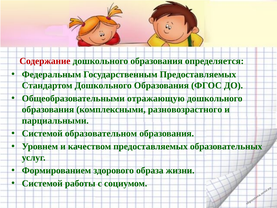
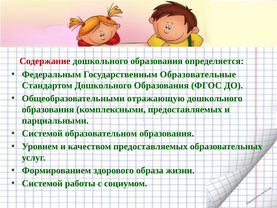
Государственным Предоставляемых: Предоставляемых -> Образовательные (198, 74)
комплексными разновозрастного: разновозрастного -> предоставляемых (185, 109)
